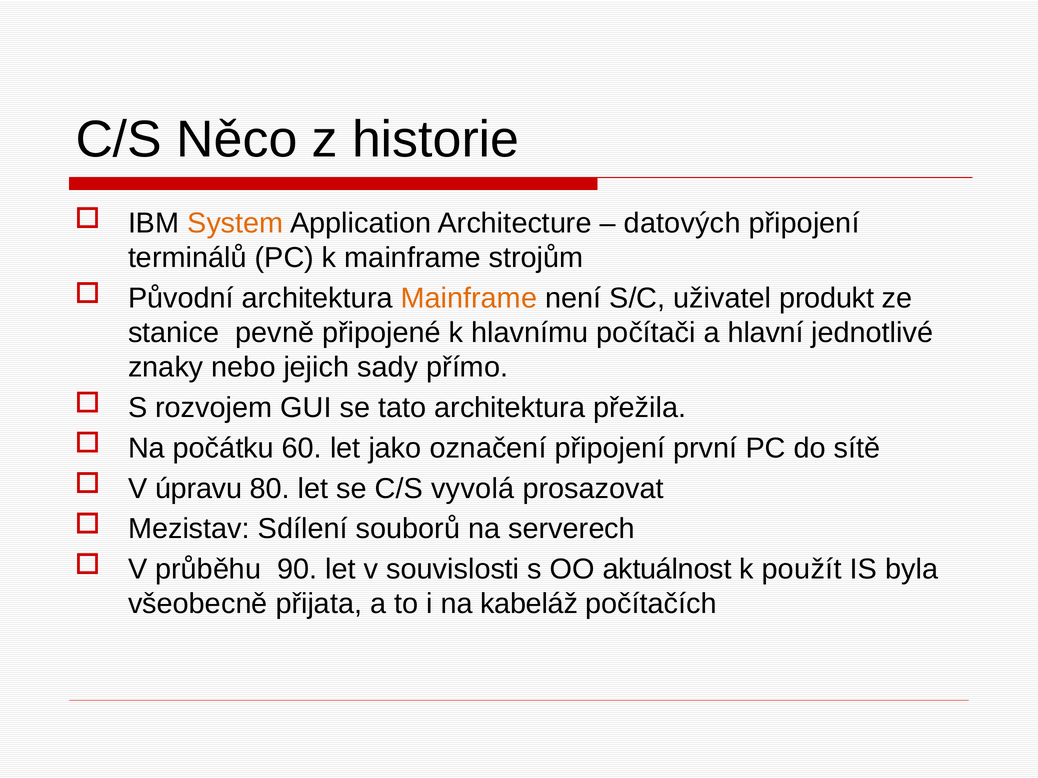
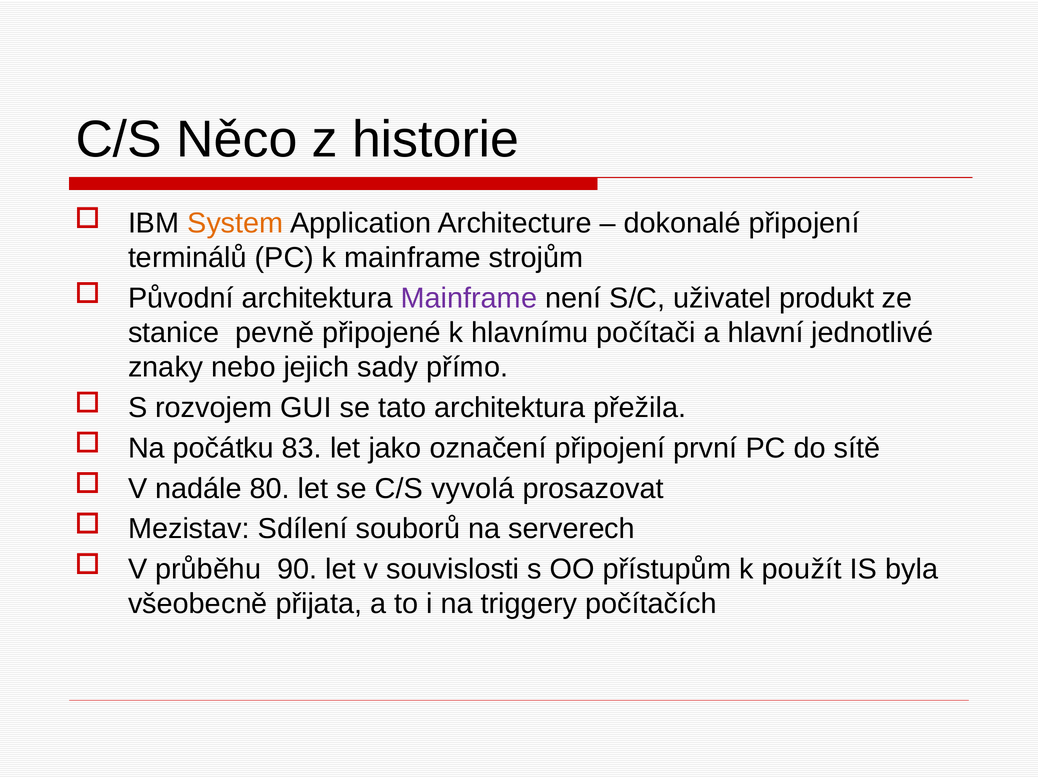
datových: datových -> dokonalé (682, 223)
Mainframe colour: orange -> purple (469, 298)
60: 60 -> 83 (302, 448)
úpravu: úpravu -> nadále (199, 489)
aktuálnost: aktuálnost -> přístupům (667, 570)
kabeláž: kabeláž -> triggery (529, 604)
